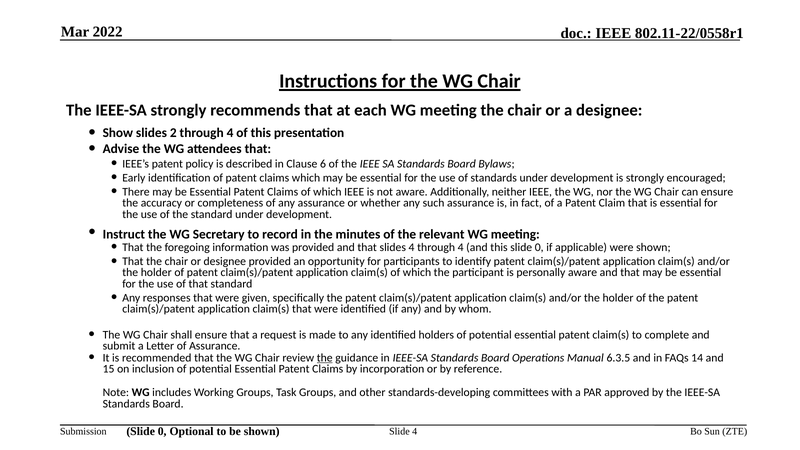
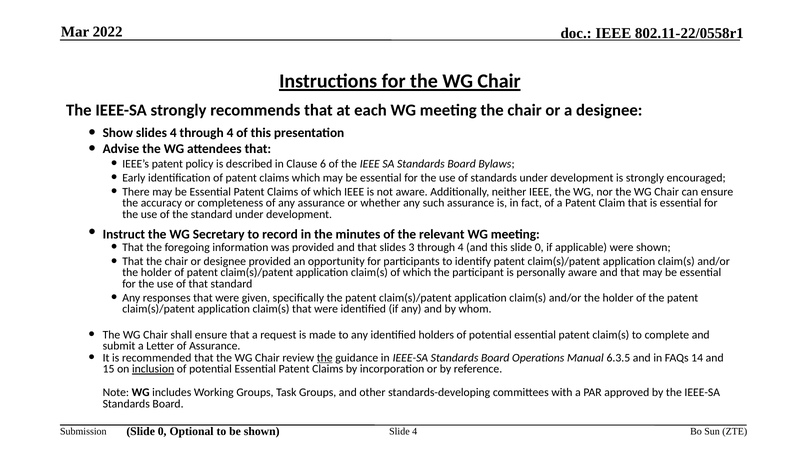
slides 2: 2 -> 4 (173, 133)
slides 4: 4 -> 3 (412, 247)
inclusion underline: none -> present (153, 369)
